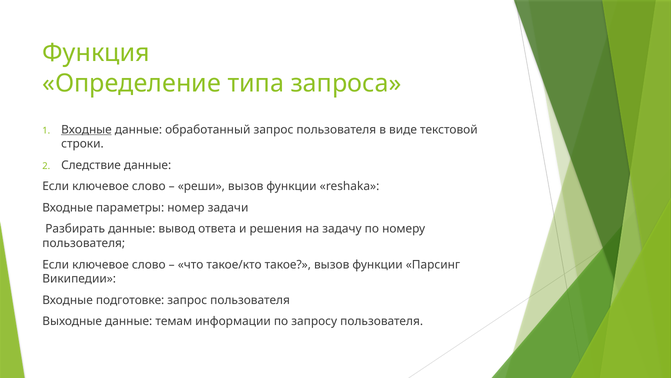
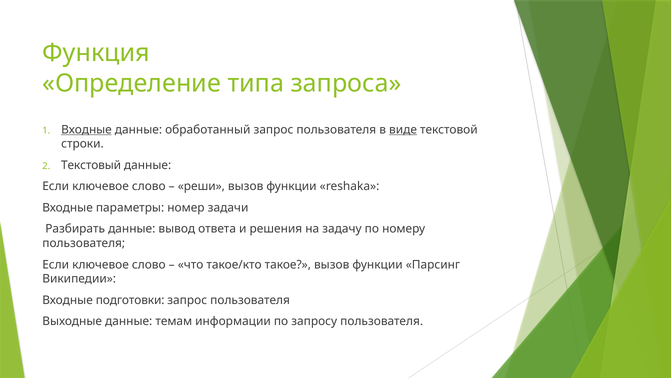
виде underline: none -> present (403, 129)
Следствие: Следствие -> Текстовый (91, 165)
подготовке: подготовке -> подготовки (130, 300)
